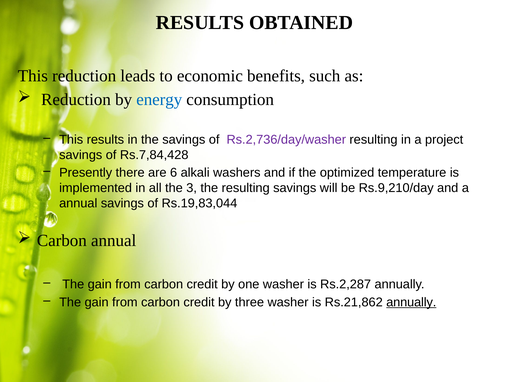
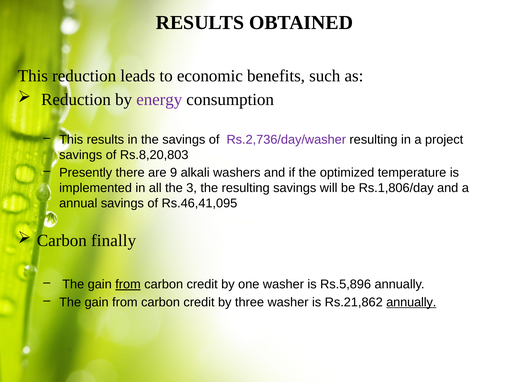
energy colour: blue -> purple (159, 100)
Rs.7,84,428: Rs.7,84,428 -> Rs.8,20,803 (154, 155)
6: 6 -> 9 (174, 173)
Rs.9,210/day: Rs.9,210/day -> Rs.1,806/day (396, 188)
Rs.19,83,044: Rs.19,83,044 -> Rs.46,41,095 (199, 203)
Carbon annual: annual -> finally (114, 240)
from underline: none -> present (128, 284)
Rs.2,287: Rs.2,287 -> Rs.5,896 (346, 284)
